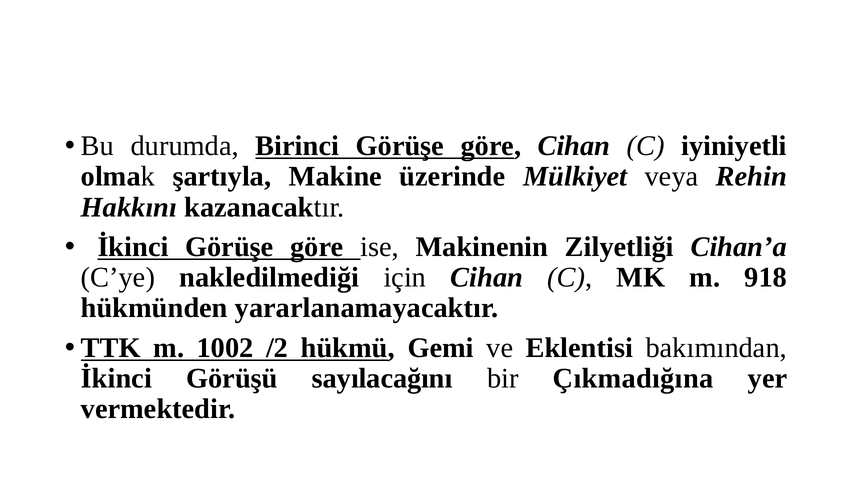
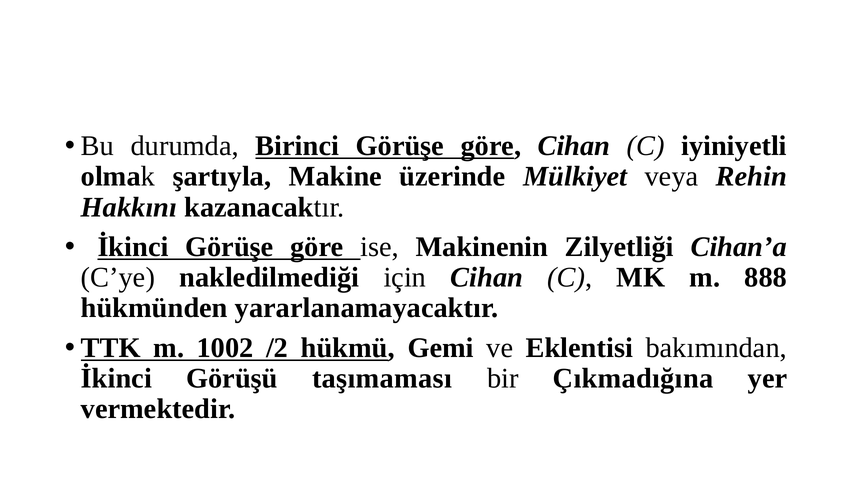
918: 918 -> 888 (766, 278)
sayılacağını: sayılacağını -> taşımaması (382, 379)
